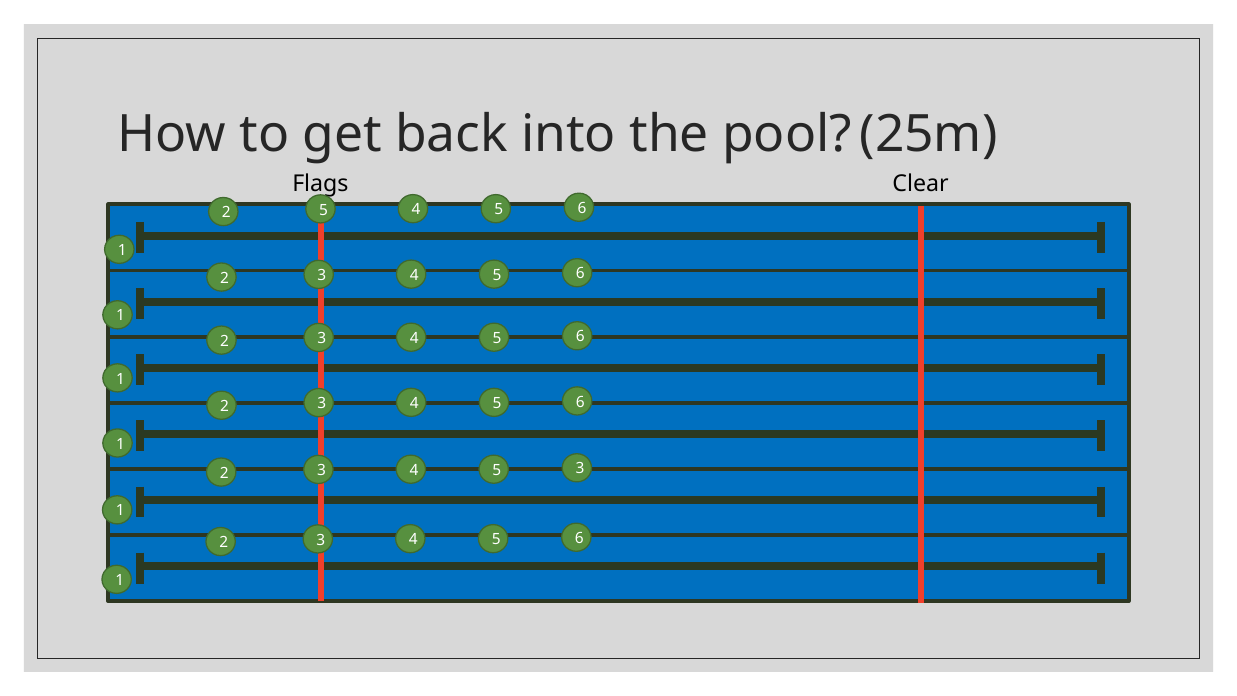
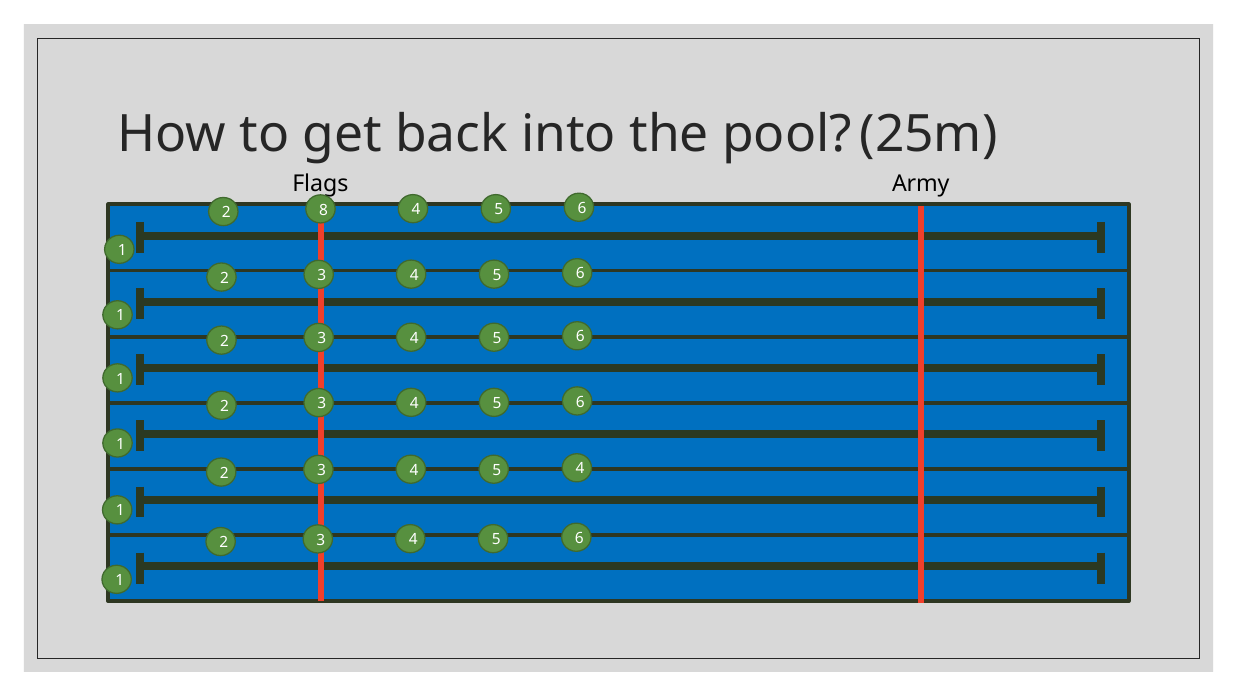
Clear: Clear -> Army (921, 183)
2 5: 5 -> 8 (324, 210)
5 3: 3 -> 4 (580, 469)
